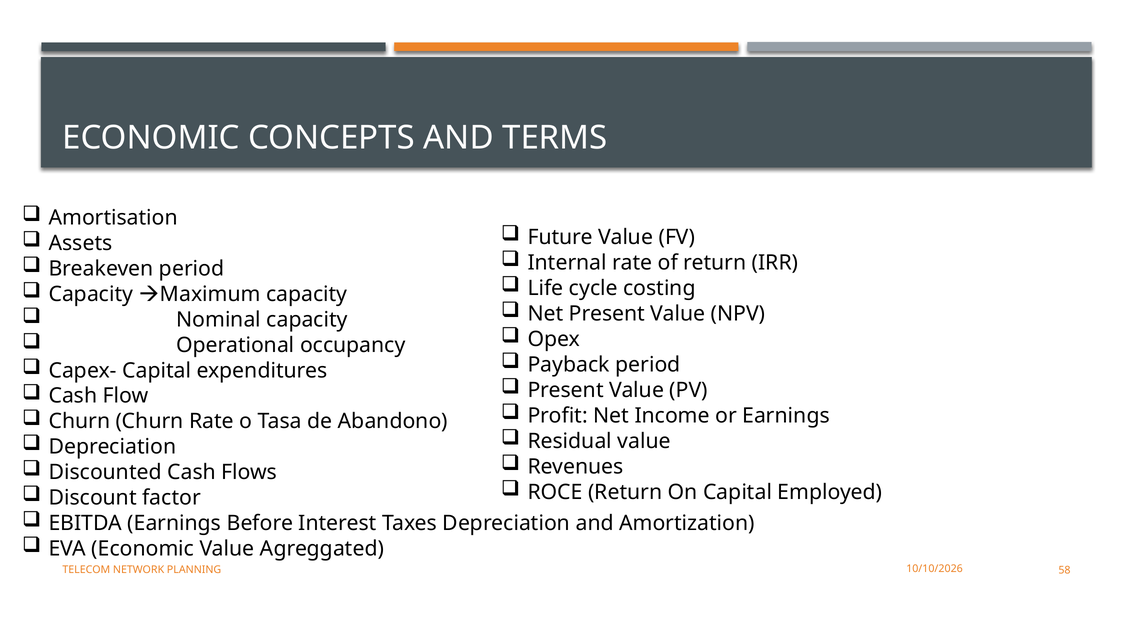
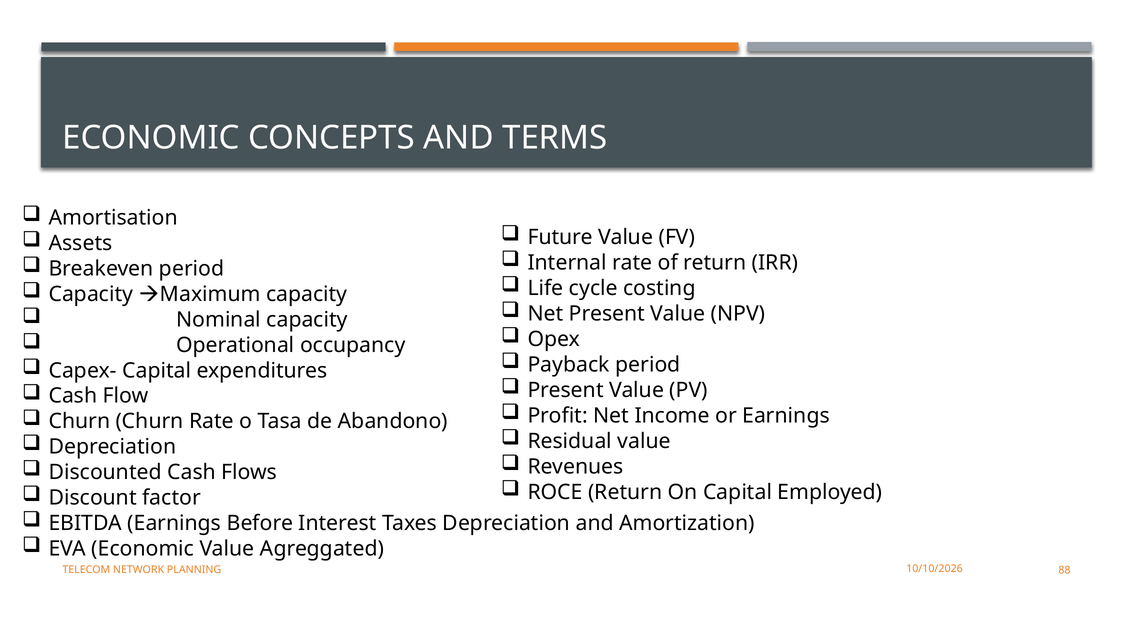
58: 58 -> 88 (1065, 570)
